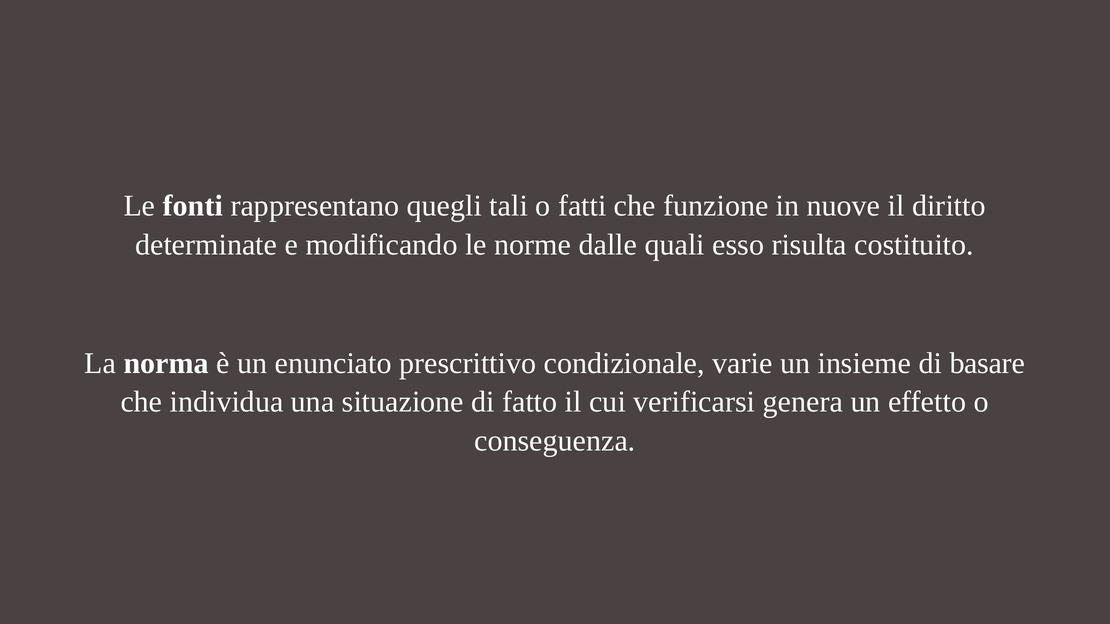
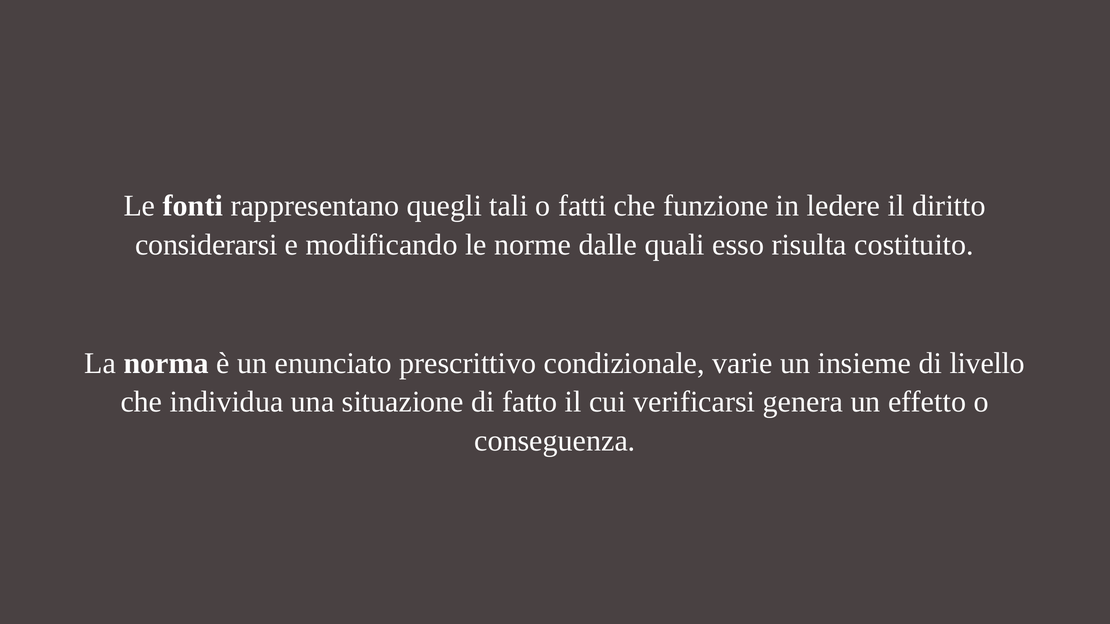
nuove: nuove -> ledere (844, 206)
determinate: determinate -> considerarsi (206, 245)
basare: basare -> livello (987, 364)
